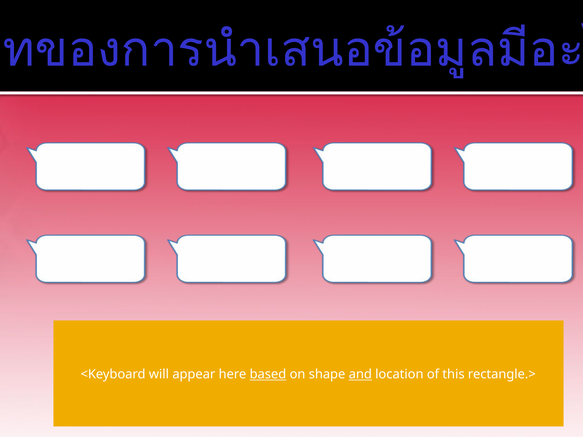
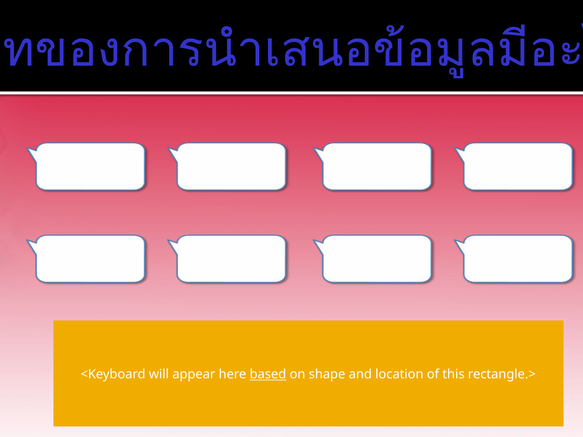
and underline: present -> none (360, 375)
